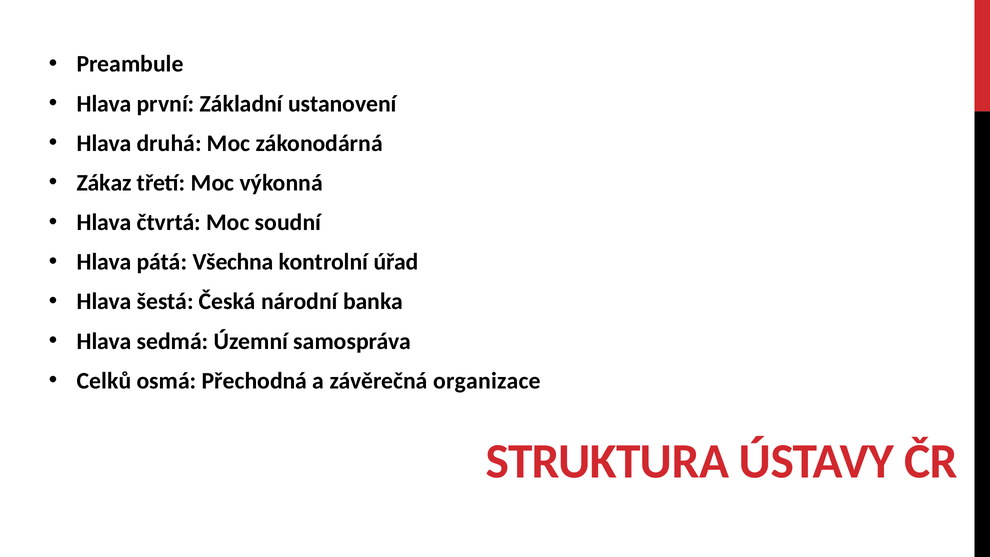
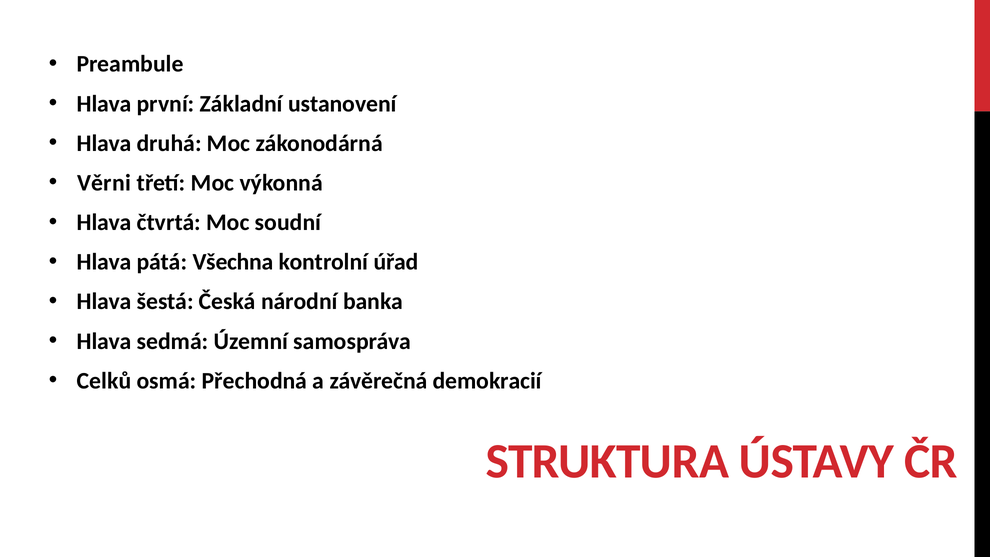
Zákaz: Zákaz -> Věrni (104, 183)
organizace: organizace -> demokracií (487, 381)
